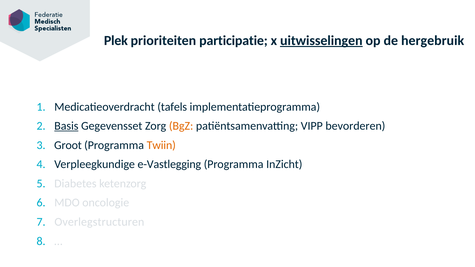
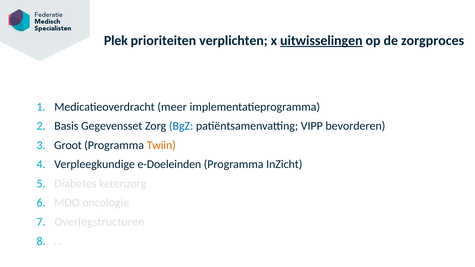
participatie: participatie -> verplichten (233, 41)
hergebruik: hergebruik -> zorgproces (433, 41)
tafels: tafels -> meer (172, 107)
Basis underline: present -> none (66, 126)
BgZ colour: orange -> blue (181, 126)
e-Vastlegging: e-Vastlegging -> e-Doeleinden (169, 164)
